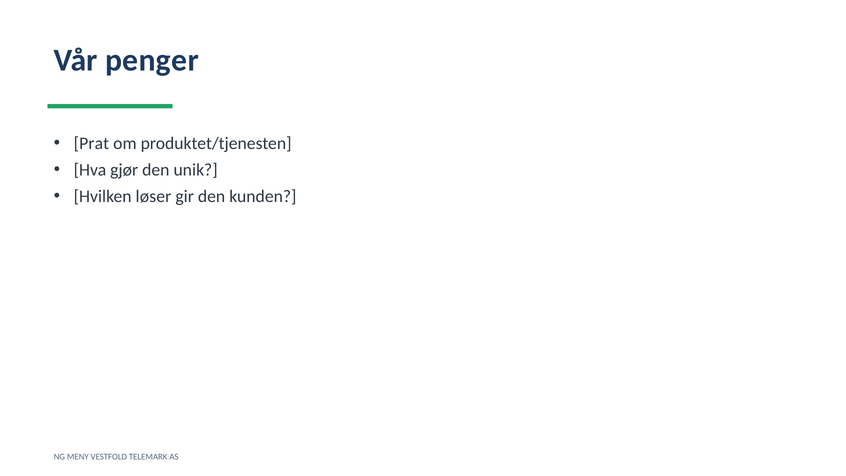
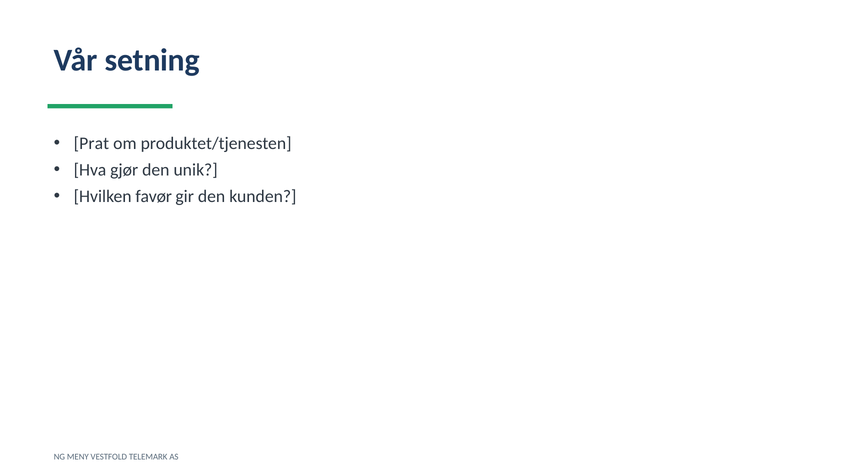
penger: penger -> setning (152, 60)
løser: løser -> favør (154, 196)
